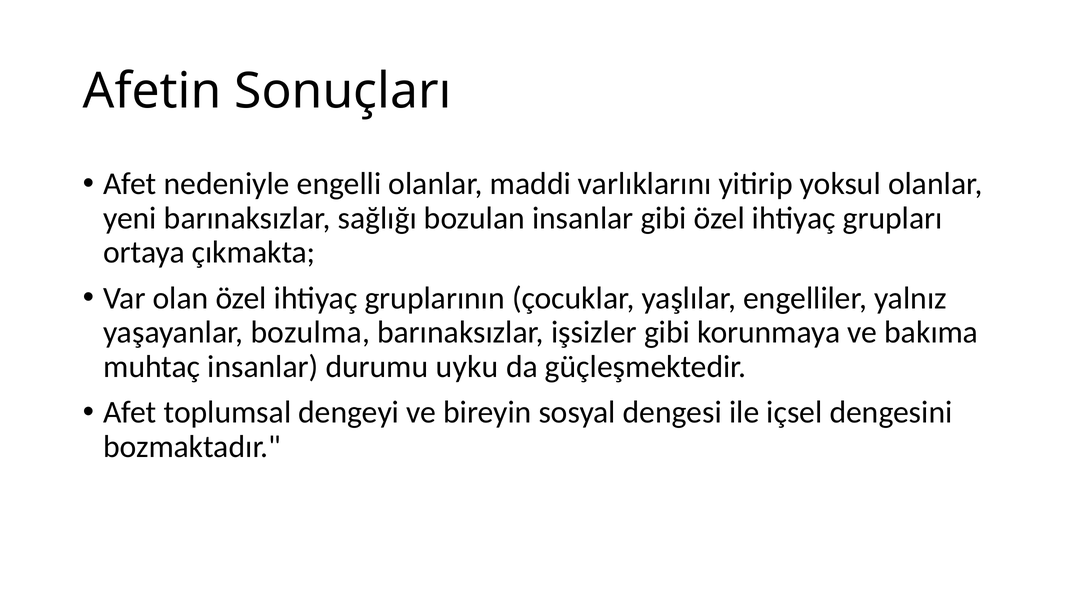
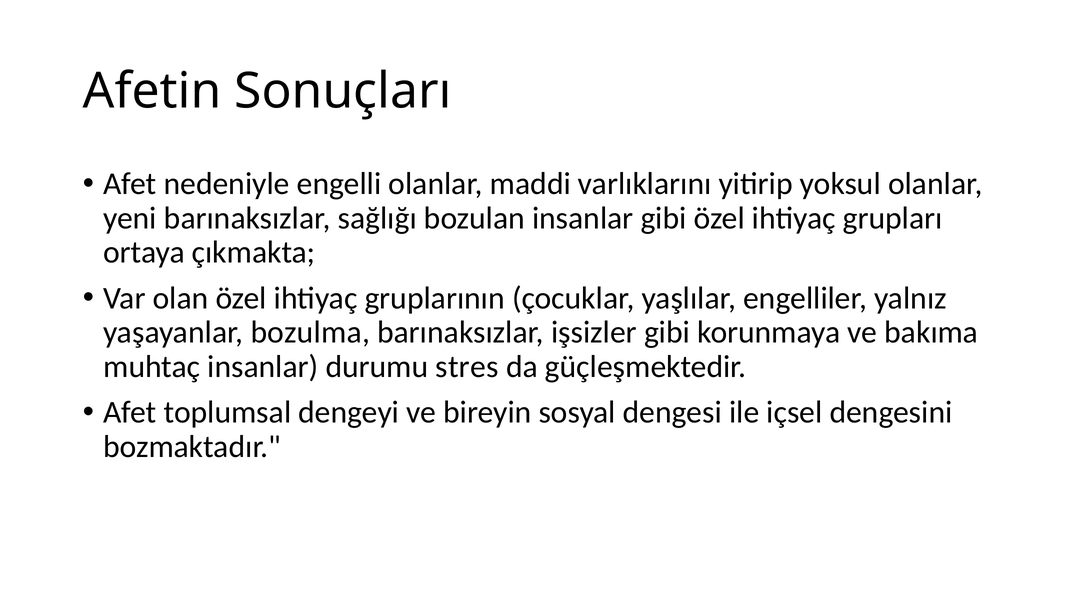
uyku: uyku -> stres (467, 366)
